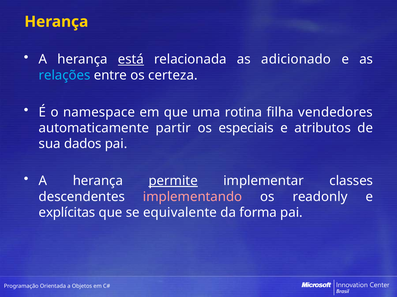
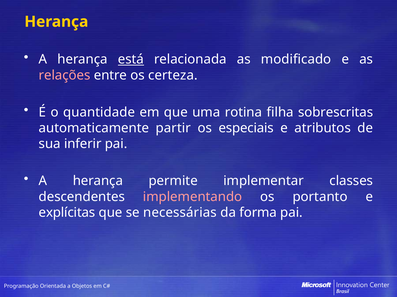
adicionado: adicionado -> modificado (296, 60)
relações colour: light blue -> pink (65, 75)
namespace: namespace -> quantidade (99, 112)
vendedores: vendedores -> sobrescritas (336, 112)
dados: dados -> inferir (83, 144)
permite underline: present -> none (173, 181)
readonly: readonly -> portanto (320, 197)
equivalente: equivalente -> necessárias (180, 213)
